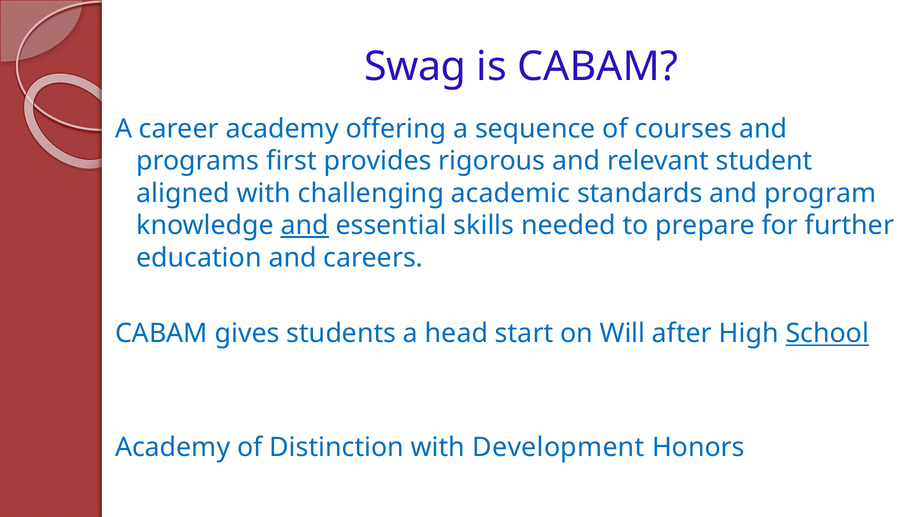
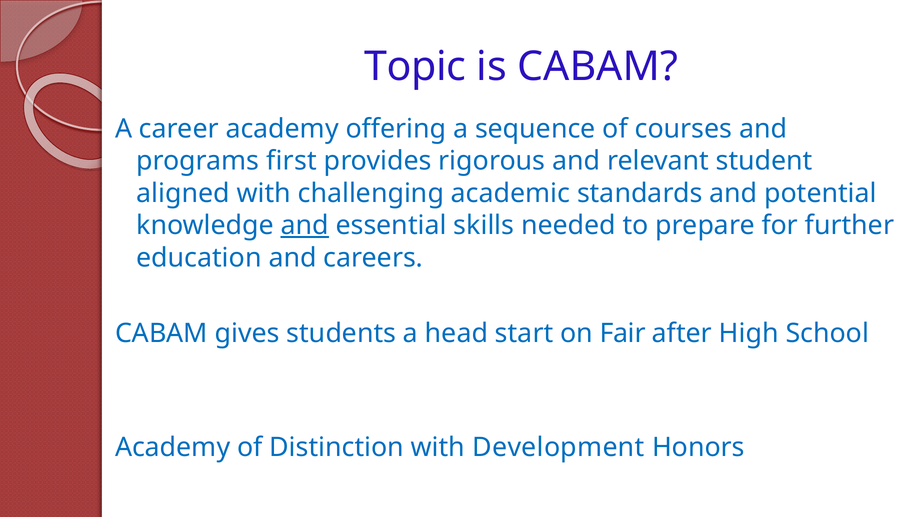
Swag: Swag -> Topic (415, 67)
program: program -> potential (820, 193)
Will: Will -> Fair (623, 334)
School underline: present -> none (827, 334)
